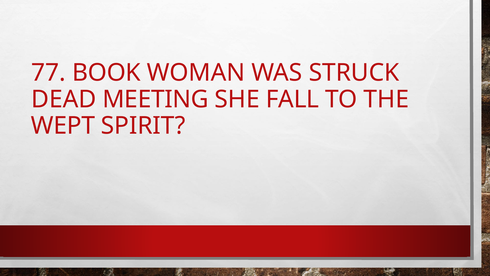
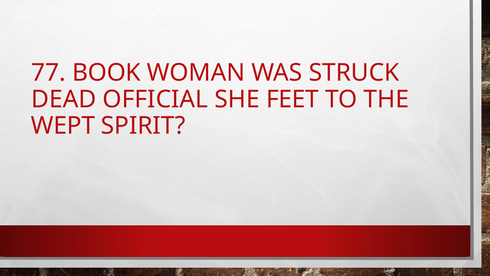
MEETING: MEETING -> OFFICIAL (155, 99)
FALL: FALL -> FEET (292, 99)
